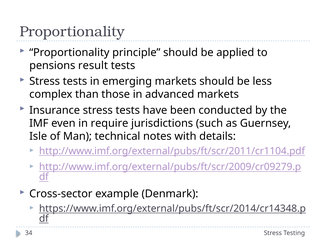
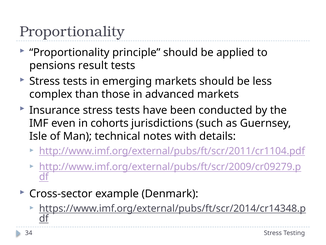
require: require -> cohorts (110, 123)
